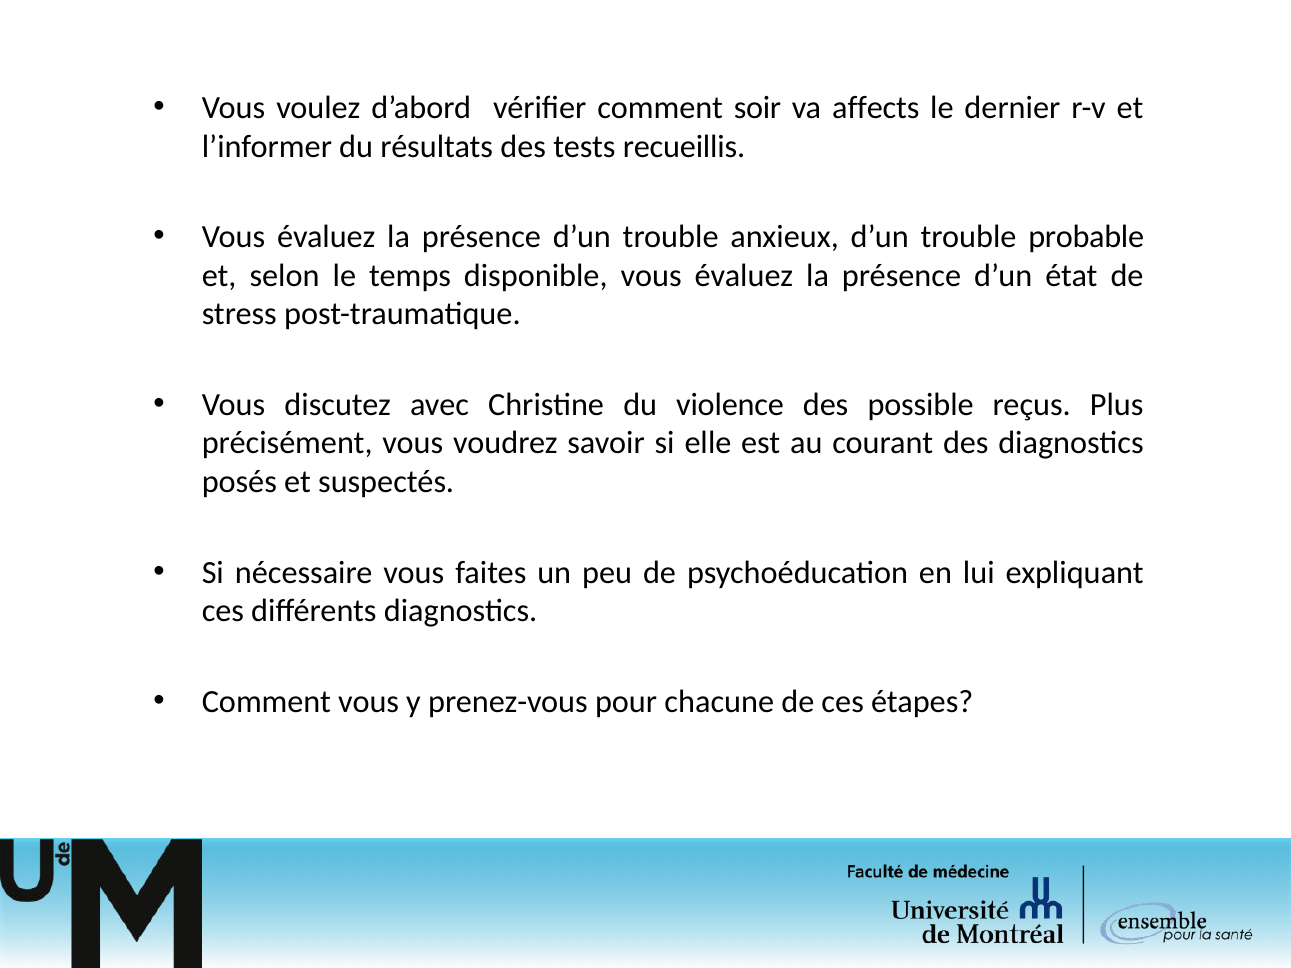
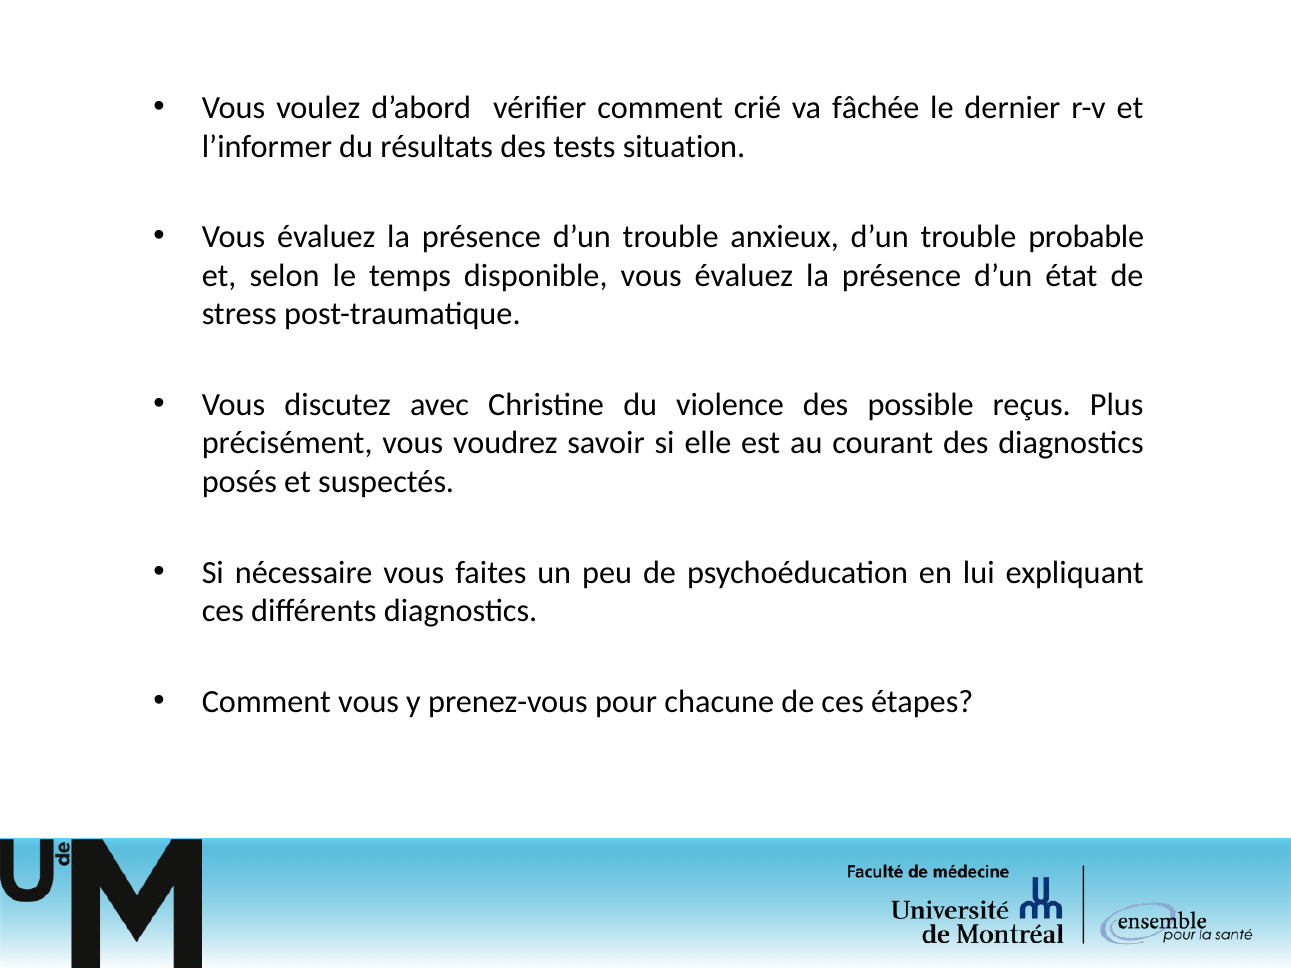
soir: soir -> crié (757, 108)
affects: affects -> fâchée (876, 108)
recueillis: recueillis -> situation (684, 147)
